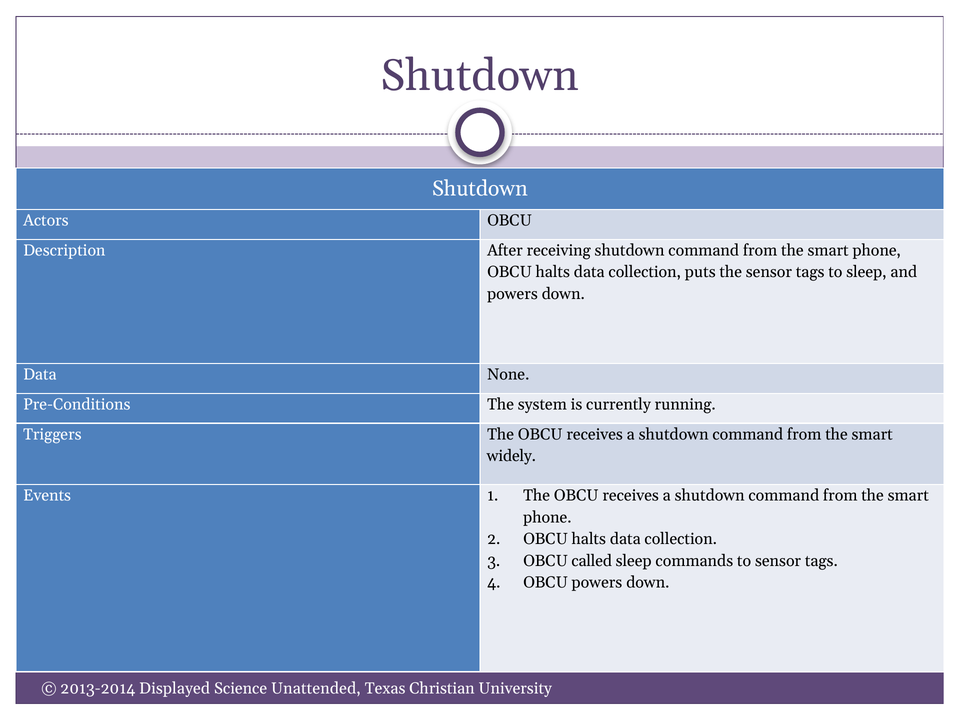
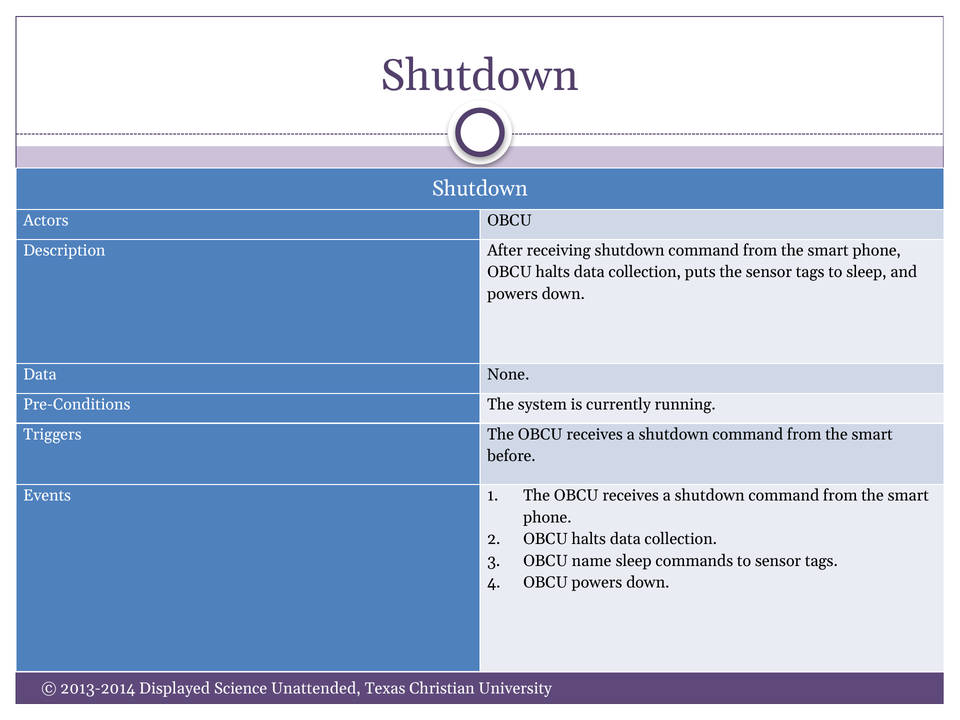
widely: widely -> before (511, 456)
called: called -> name (592, 561)
